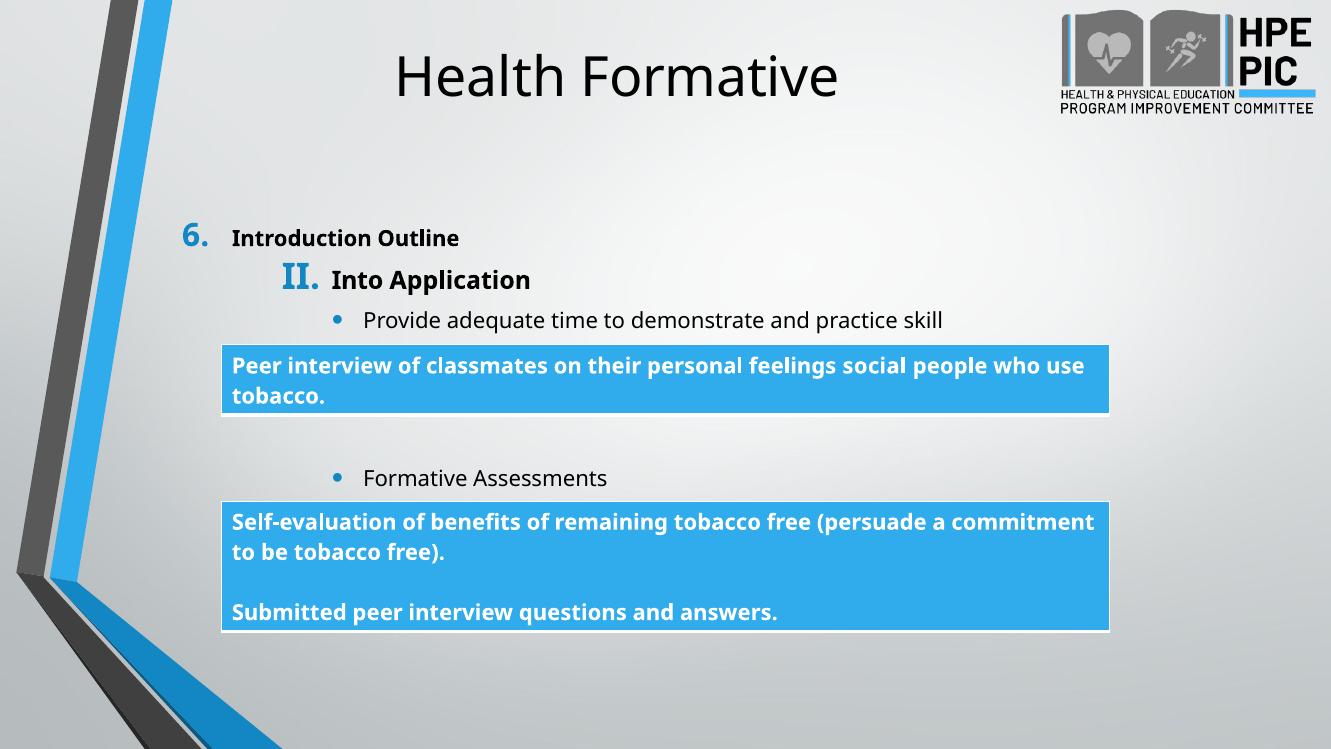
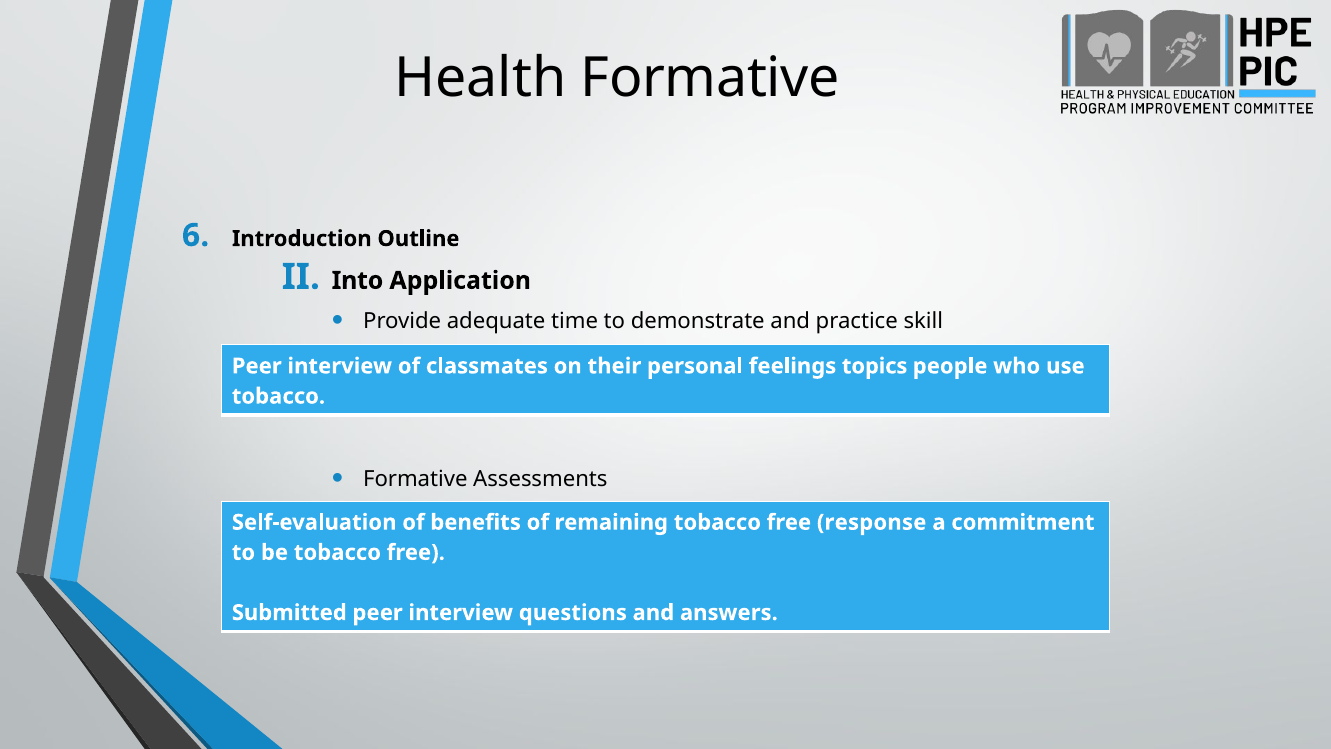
social: social -> topics (875, 366)
persuade: persuade -> response (872, 522)
